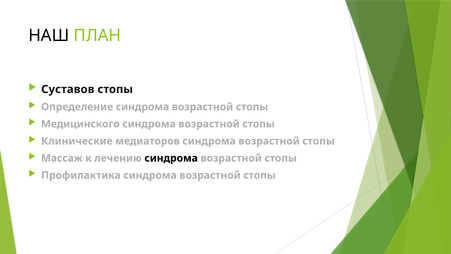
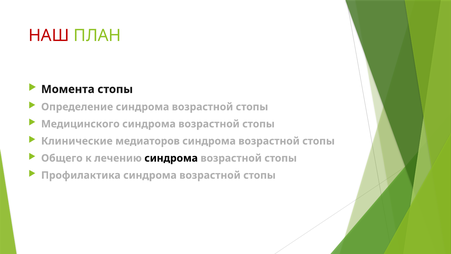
НАШ colour: black -> red (49, 36)
Суставов: Суставов -> Момента (68, 89)
Массаж: Массаж -> Общего (62, 158)
